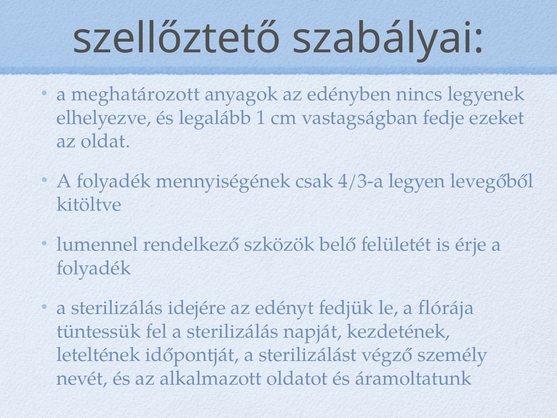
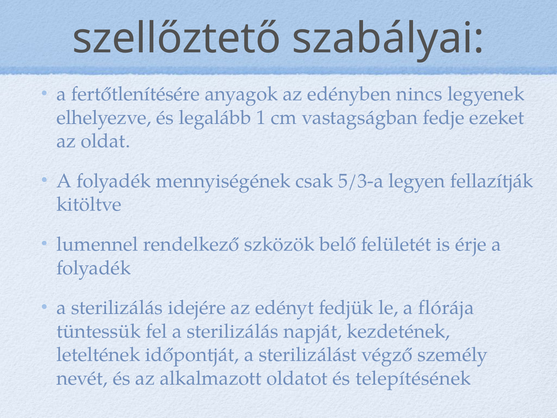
meghatározott: meghatározott -> fertőtlenítésére (136, 94)
4/3-a: 4/3-a -> 5/3-a (361, 181)
levegőből: levegőből -> fellazítják (492, 181)
áramoltatunk: áramoltatunk -> telepítésének (413, 378)
